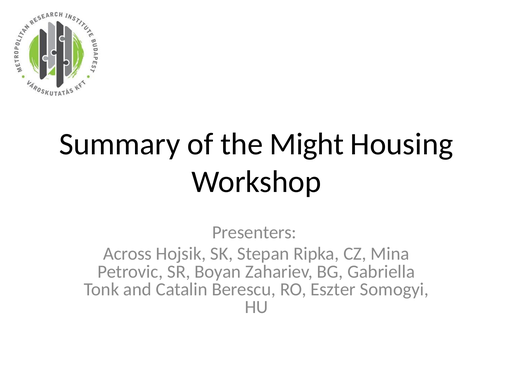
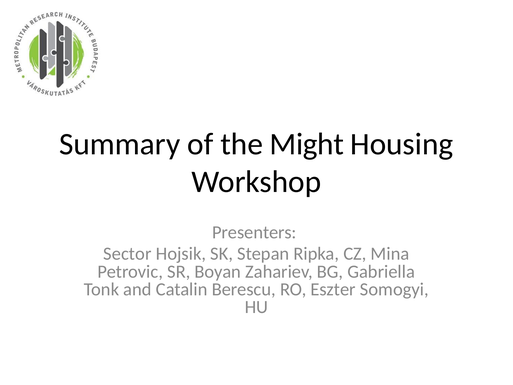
Across: Across -> Sector (127, 254)
